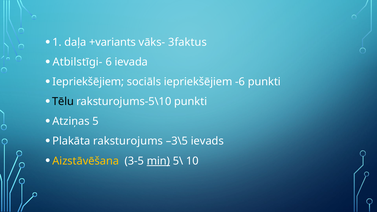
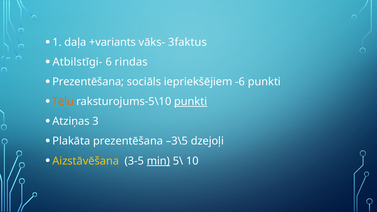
ievada: ievada -> rindas (131, 62)
Iepriekšējiem: Iepriekšējiem -> Prezentēšana (88, 82)
Tēlu colour: black -> orange (63, 102)
punkti underline: none -> present (191, 102)
5: 5 -> 3 (96, 121)
Plakāta raksturojums: raksturojums -> prezentēšana (128, 141)
ievads: ievads -> dzejoļi (207, 141)
